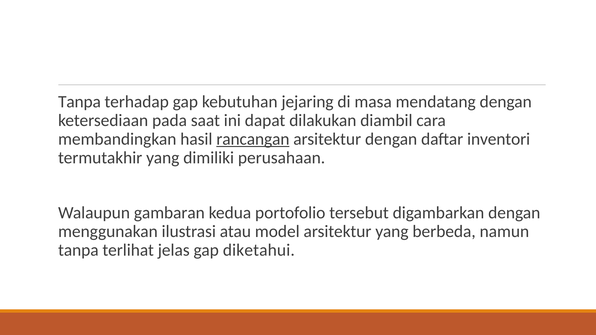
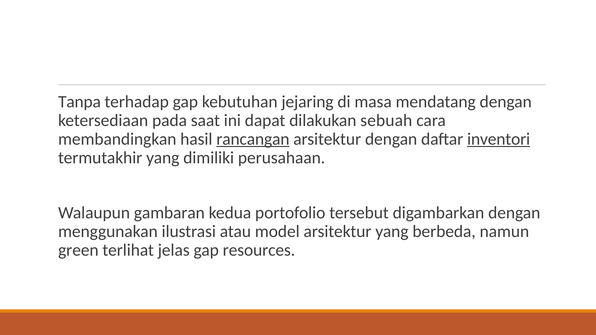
diambil: diambil -> sebuah (386, 120)
inventori underline: none -> present (499, 139)
tanpa: tanpa -> green (78, 250)
diketahui: diketahui -> resources (259, 250)
